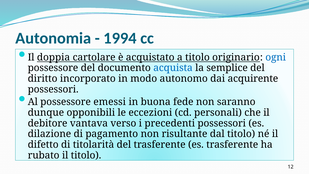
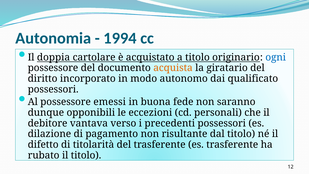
acquista colour: blue -> orange (173, 68)
semplice: semplice -> giratario (227, 68)
acquirente: acquirente -> qualificato (253, 78)
